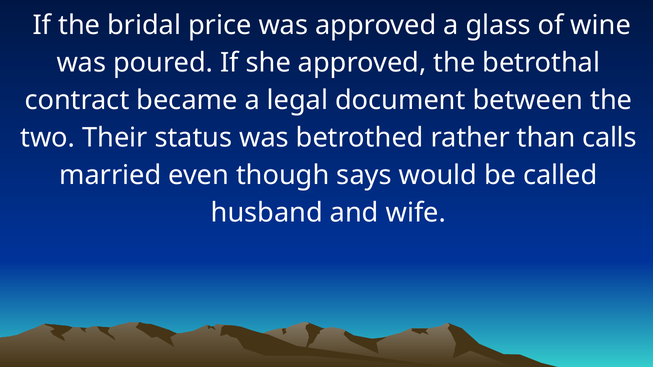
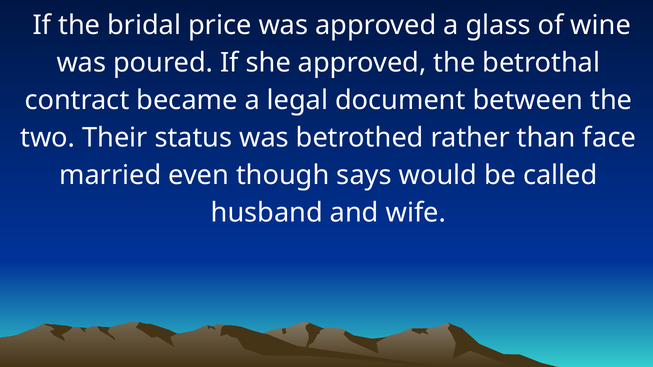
calls: calls -> face (609, 138)
